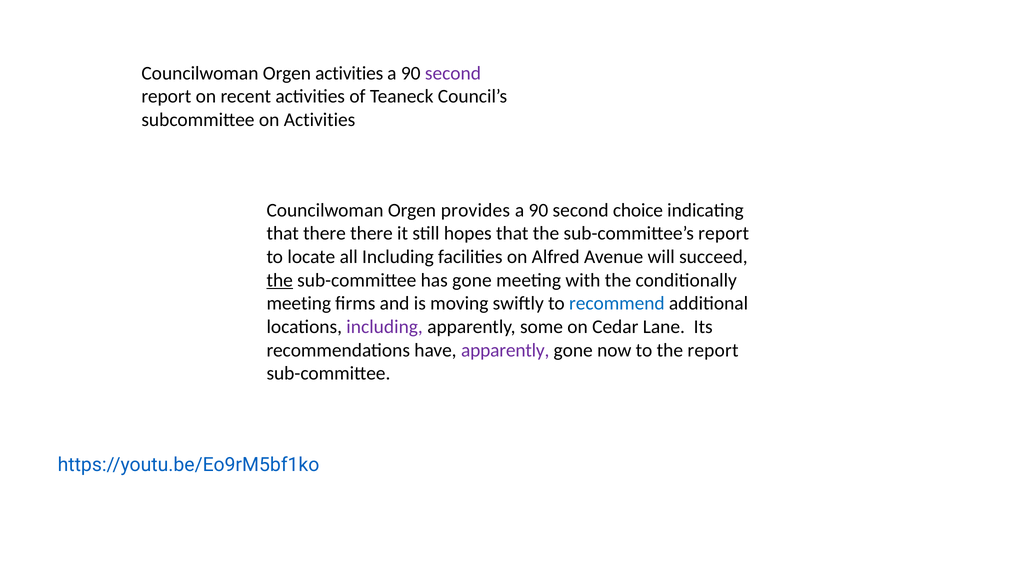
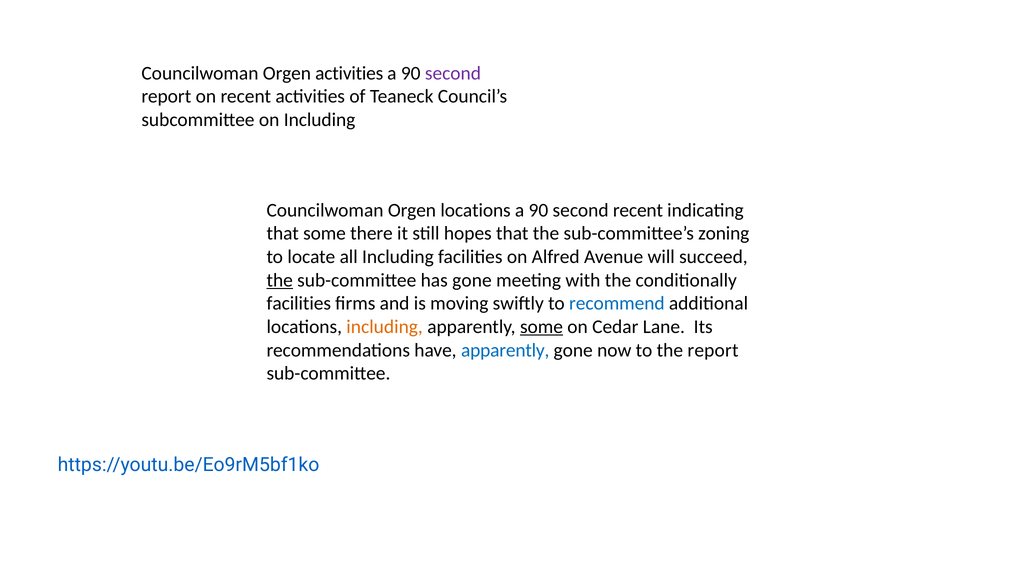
on Activities: Activities -> Including (320, 120)
Orgen provides: provides -> locations (476, 210)
second choice: choice -> recent (638, 210)
that there: there -> some (325, 233)
sub-committee’s report: report -> zoning (724, 233)
meeting: meeting -> facilities (299, 303)
including colour: purple -> orange (385, 327)
some underline: none -> present (541, 327)
apparently colour: purple -> blue (505, 350)
